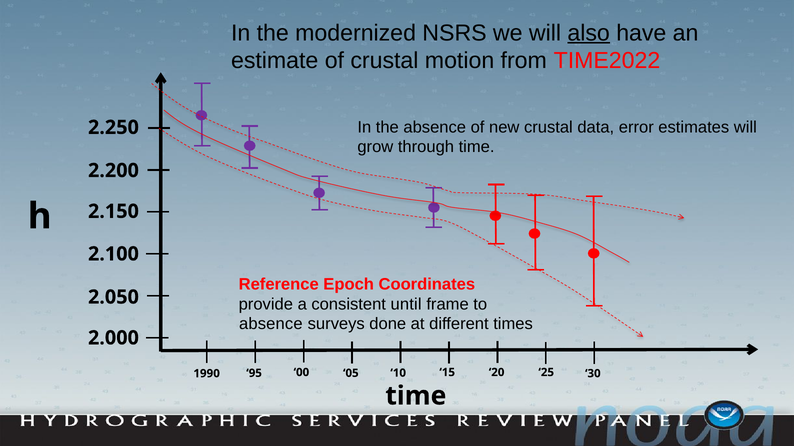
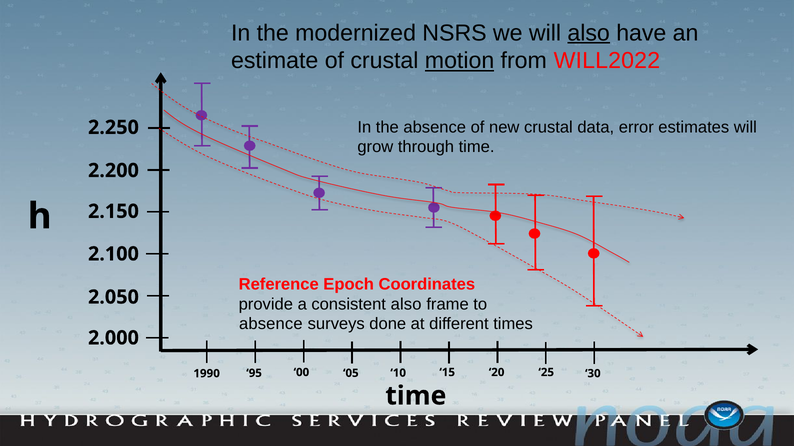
motion underline: none -> present (460, 61)
TIME2022: TIME2022 -> WILL2022 (607, 61)
consistent until: until -> also (406, 305)
